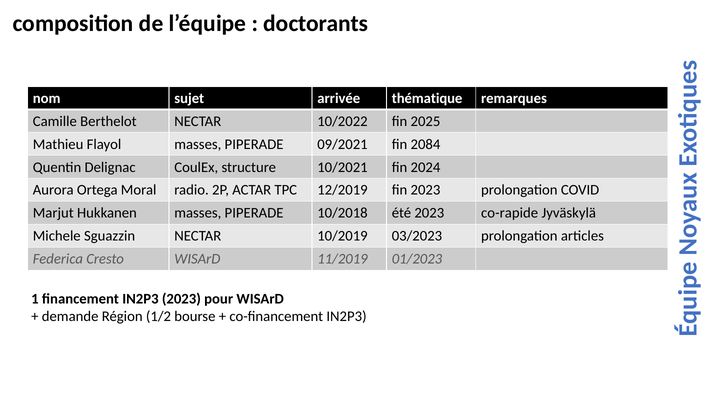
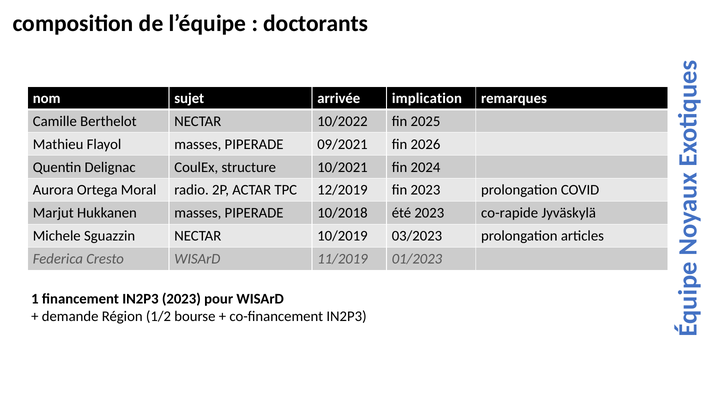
thématique: thématique -> implication (427, 98)
2084: 2084 -> 2026 (425, 144)
